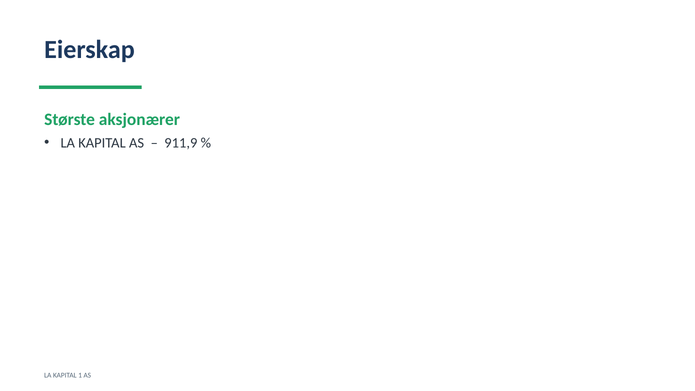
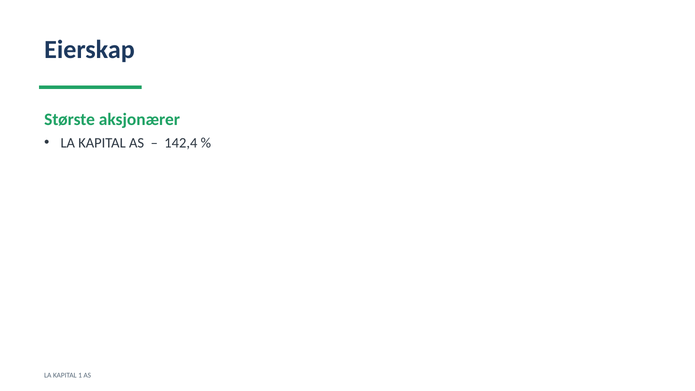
911,9: 911,9 -> 142,4 (181, 143)
